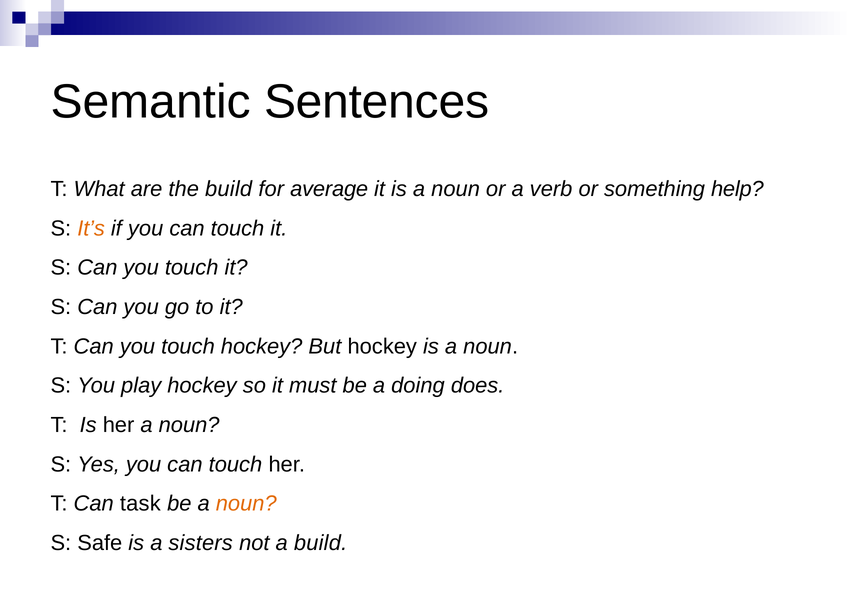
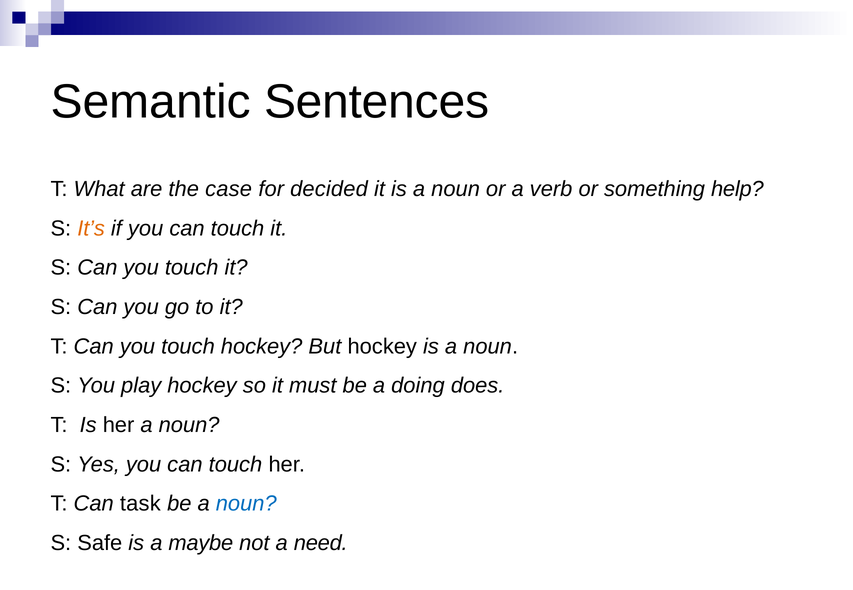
the build: build -> case (229, 189)
average: average -> decided (329, 189)
noun colour: orange -> blue (246, 504)
sisters: sisters -> maybe (201, 544)
a build: build -> need (321, 544)
